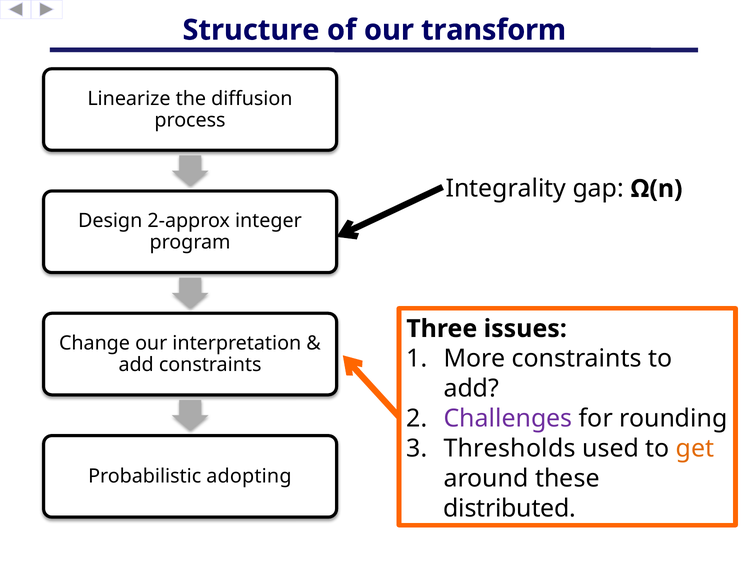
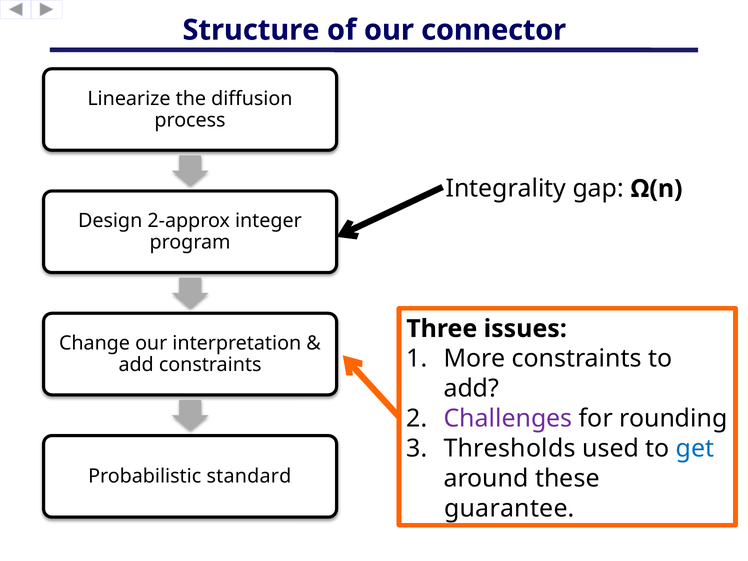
transform: transform -> connector (494, 30)
get colour: orange -> blue (695, 448)
adopting: adopting -> standard (249, 476)
distributed: distributed -> guarantee (509, 508)
